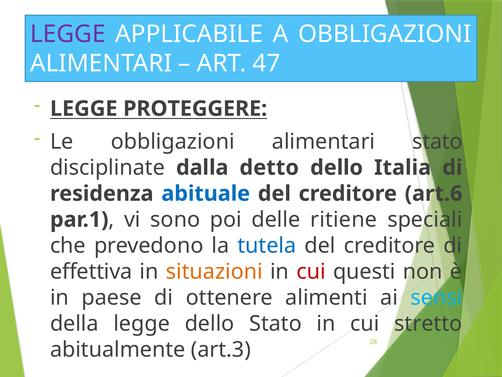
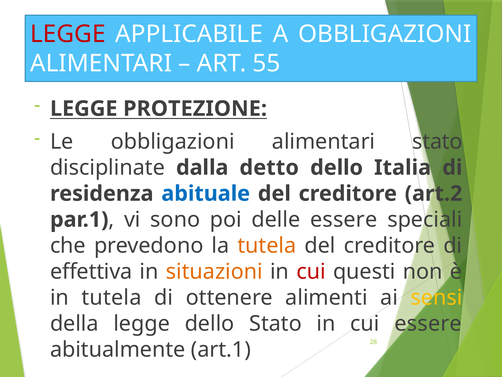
LEGGE colour: purple -> red (68, 34)
47: 47 -> 55 (267, 63)
PROTEGGERE: PROTEGGERE -> PROTEZIONE (195, 109)
art.6: art.6 -> art.2 (434, 193)
delle ritiene: ritiene -> essere (344, 219)
tutela colour: blue -> orange (267, 245)
in paese: paese -> tutela (112, 297)
sensi colour: light blue -> yellow (436, 297)
cui stretto: stretto -> essere (428, 323)
art.3: art.3 -> art.1 (221, 349)
